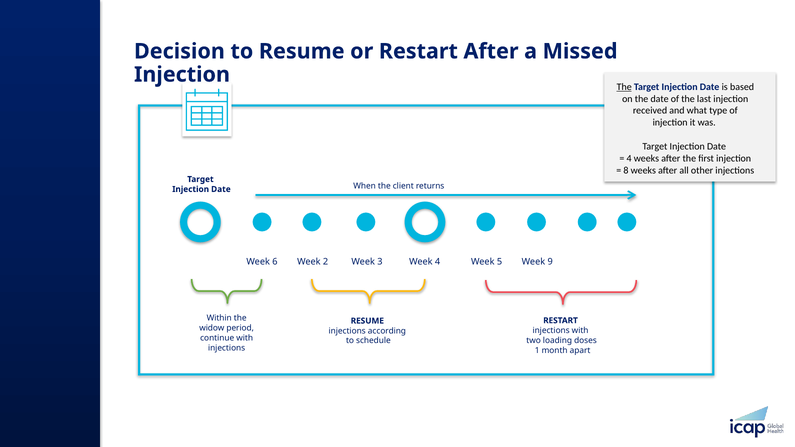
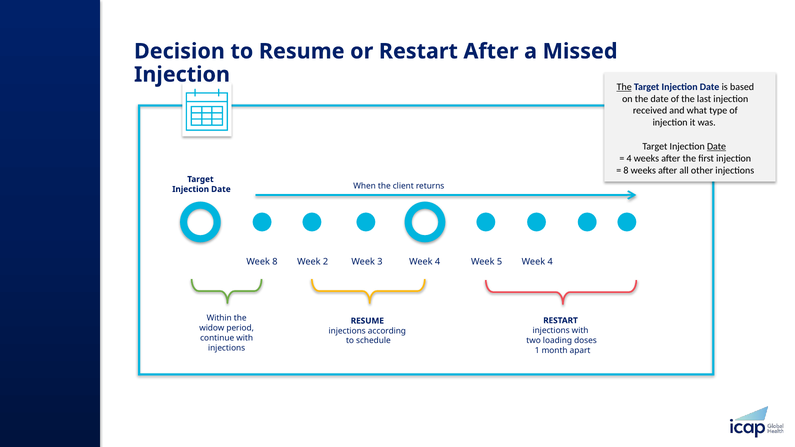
Date underline: none -> present (717, 147)
Week 6: 6 -> 8 (275, 262)
5 Week 9: 9 -> 4 (550, 262)
